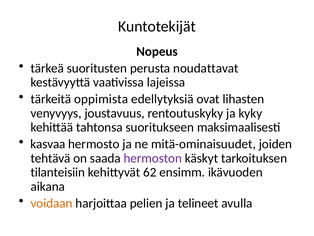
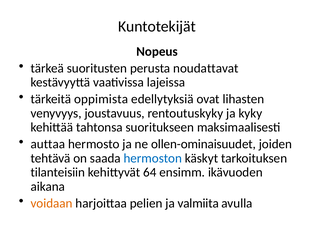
kasvaa: kasvaa -> auttaa (48, 144)
mitä-ominaisuudet: mitä-ominaisuudet -> ollen-ominaisuudet (204, 144)
hermoston colour: purple -> blue (153, 158)
62: 62 -> 64 (150, 172)
telineet: telineet -> valmiita (198, 203)
